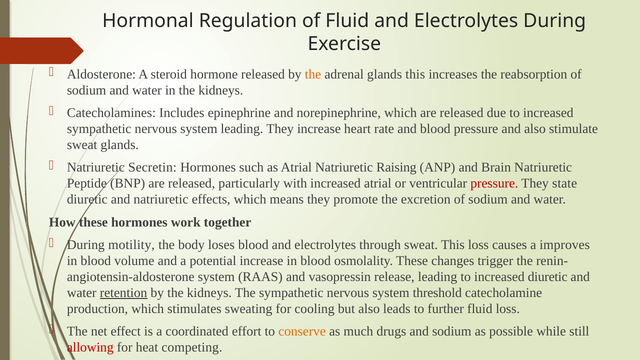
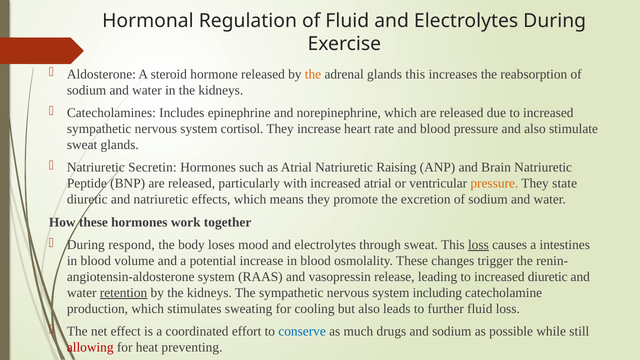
system leading: leading -> cortisol (242, 129)
pressure colour: red -> orange (494, 184)
motility: motility -> respond (132, 245)
loses blood: blood -> mood (253, 245)
loss underline: none -> present (478, 245)
improves: improves -> intestines (565, 245)
threshold: threshold -> including (437, 293)
conserve colour: orange -> blue (302, 332)
competing: competing -> preventing (192, 348)
